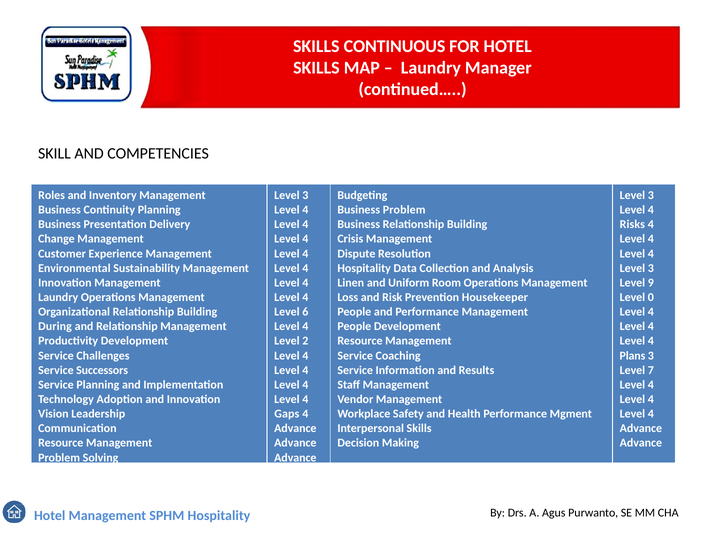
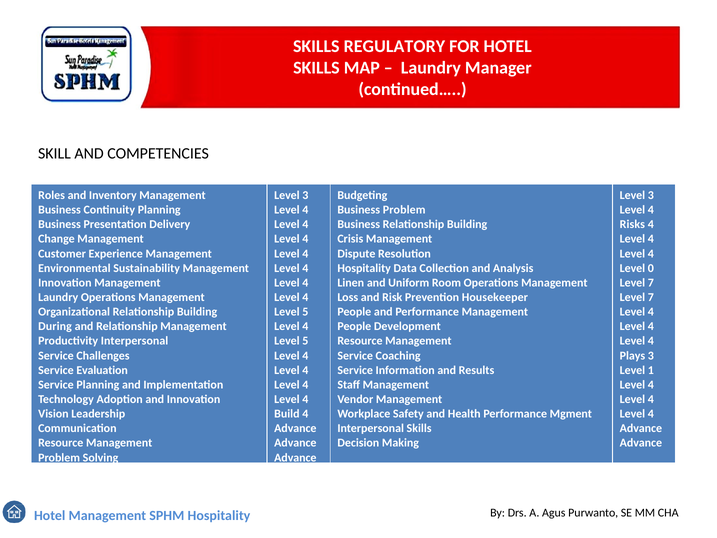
CONTINUOUS: CONTINUOUS -> REGULATORY (394, 46)
3: 3 -> 0 (651, 268)
9: 9 -> 7 (651, 283)
0: 0 -> 7 (651, 297)
6: 6 -> 5 (305, 312)
Productivity Development: Development -> Interpersonal (135, 341)
2: 2 -> 5 (305, 341)
Plans: Plans -> Plays (632, 355)
Successors: Successors -> Evaluation (102, 370)
7: 7 -> 1 (651, 370)
Gaps: Gaps -> Build (287, 414)
